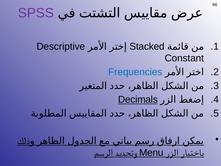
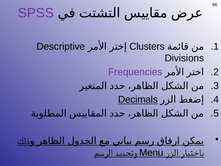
Stacked: Stacked -> Clusters (147, 46)
Constant: Constant -> Divisions (184, 58)
Frequencies colour: blue -> purple (135, 72)
